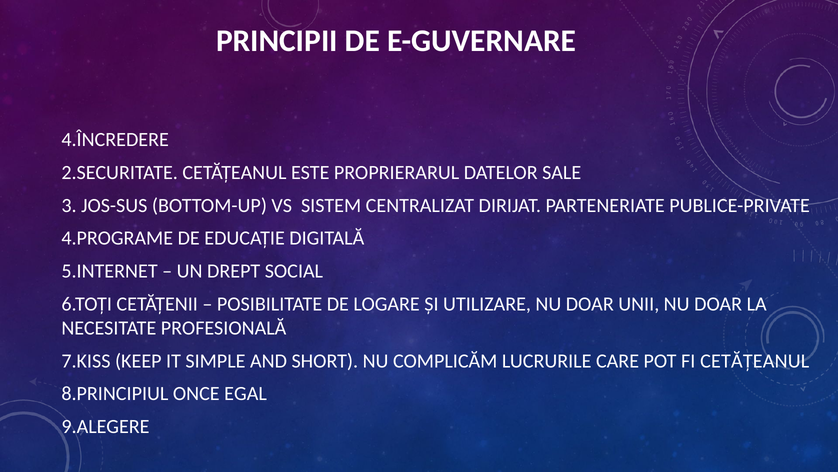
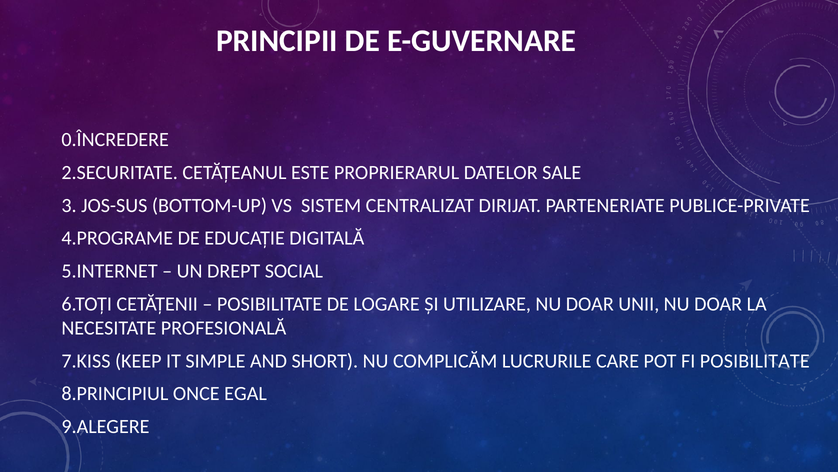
4.ÎNCREDERE: 4.ÎNCREDERE -> 0.ÎNCREDERE (115, 140)
FI CETĂȚEANUL: CETĂȚEANUL -> POSIBILITATE (755, 360)
